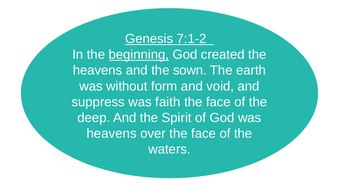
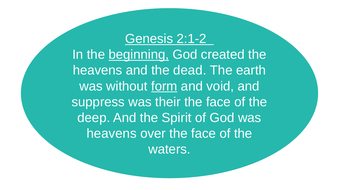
7:1-2: 7:1-2 -> 2:1-2 (192, 39)
sown: sown -> dead (190, 70)
form underline: none -> present (164, 86)
faith: faith -> their (168, 102)
